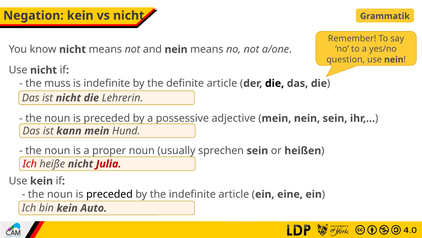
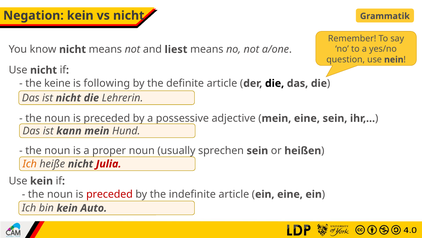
and nein: nein -> liest (176, 49)
muss: muss -> keine (57, 83)
is indefinite: indefinite -> following (107, 83)
mein nein: nein -> eine (307, 118)
Ich colour: red -> orange (30, 164)
preceded colour: black -> red (109, 194)
